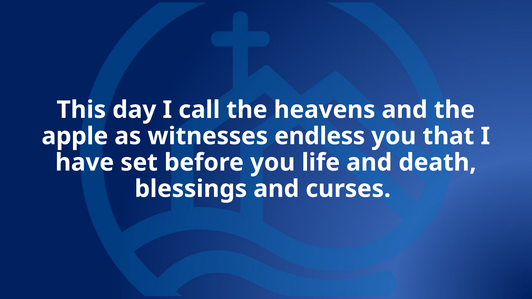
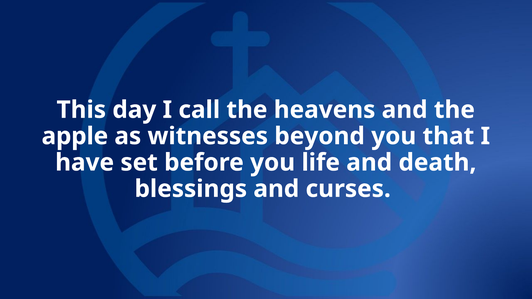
endless: endless -> beyond (320, 136)
